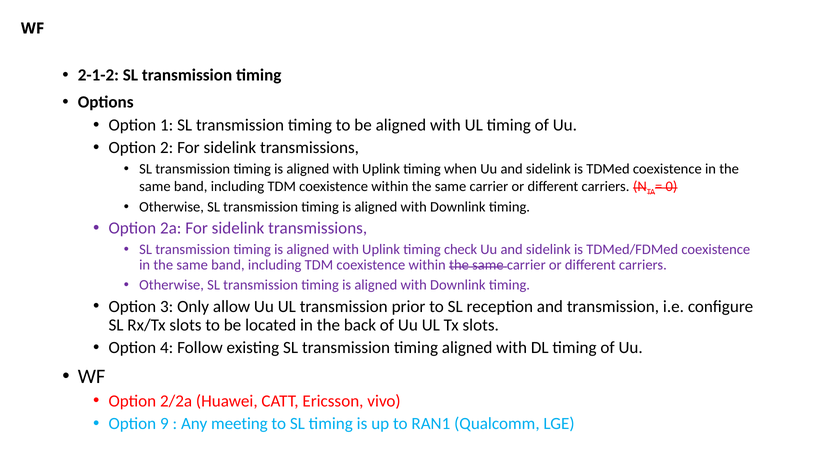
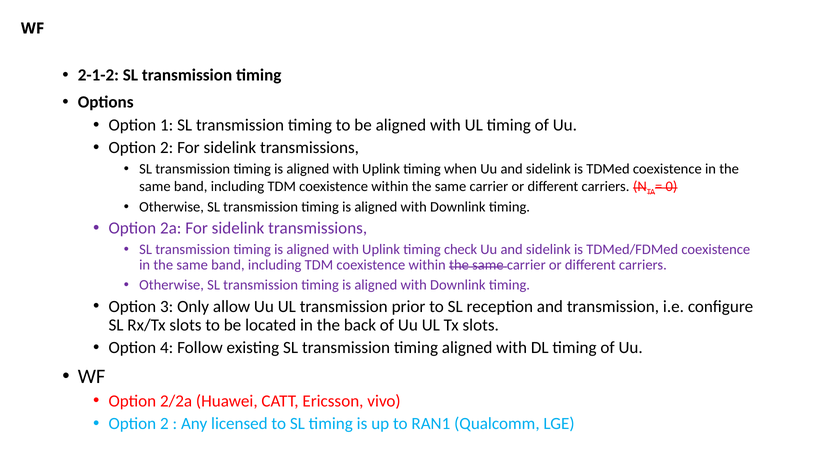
9: 9 -> 2 (164, 423)
meeting: meeting -> licensed (239, 423)
